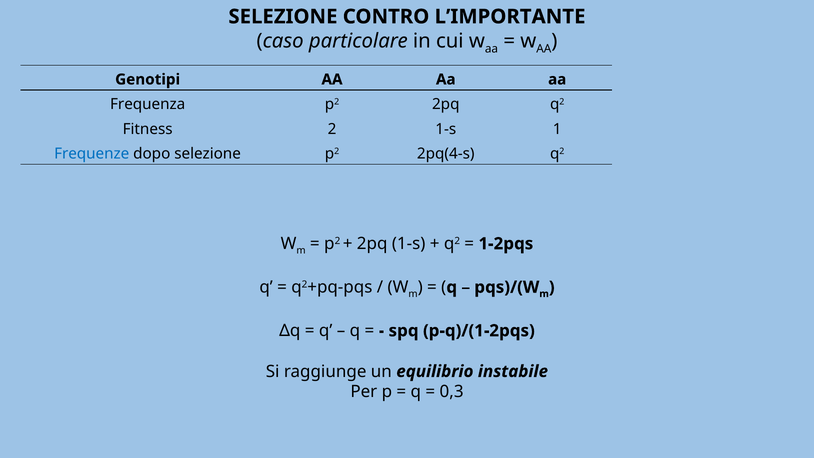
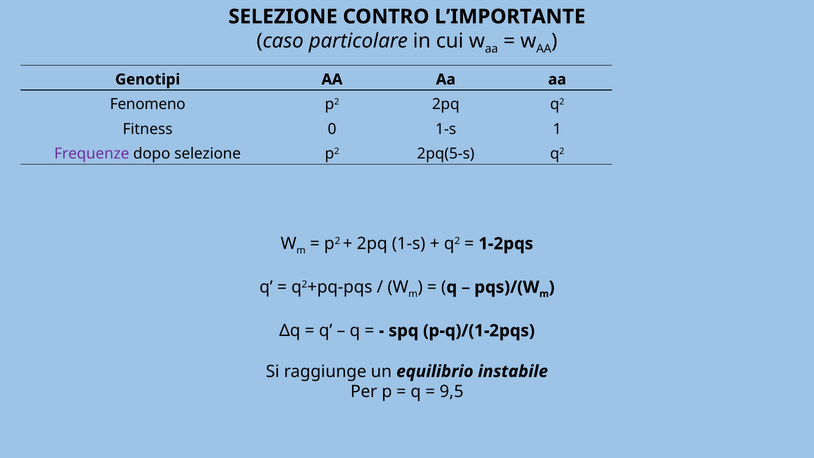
Frequenza: Frequenza -> Fenomeno (148, 104)
2: 2 -> 0 (332, 129)
Frequenze colour: blue -> purple (92, 154)
2pq(4-s: 2pq(4-s -> 2pq(5-s (446, 154)
0,3: 0,3 -> 9,5 (452, 392)
